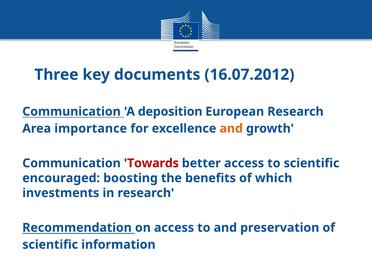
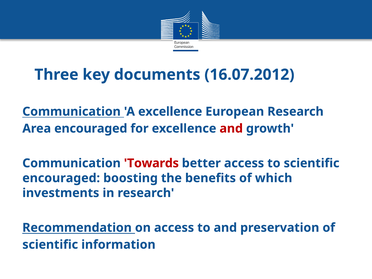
A deposition: deposition -> excellence (170, 112)
Area importance: importance -> encouraged (91, 128)
and colour: orange -> red (231, 128)
